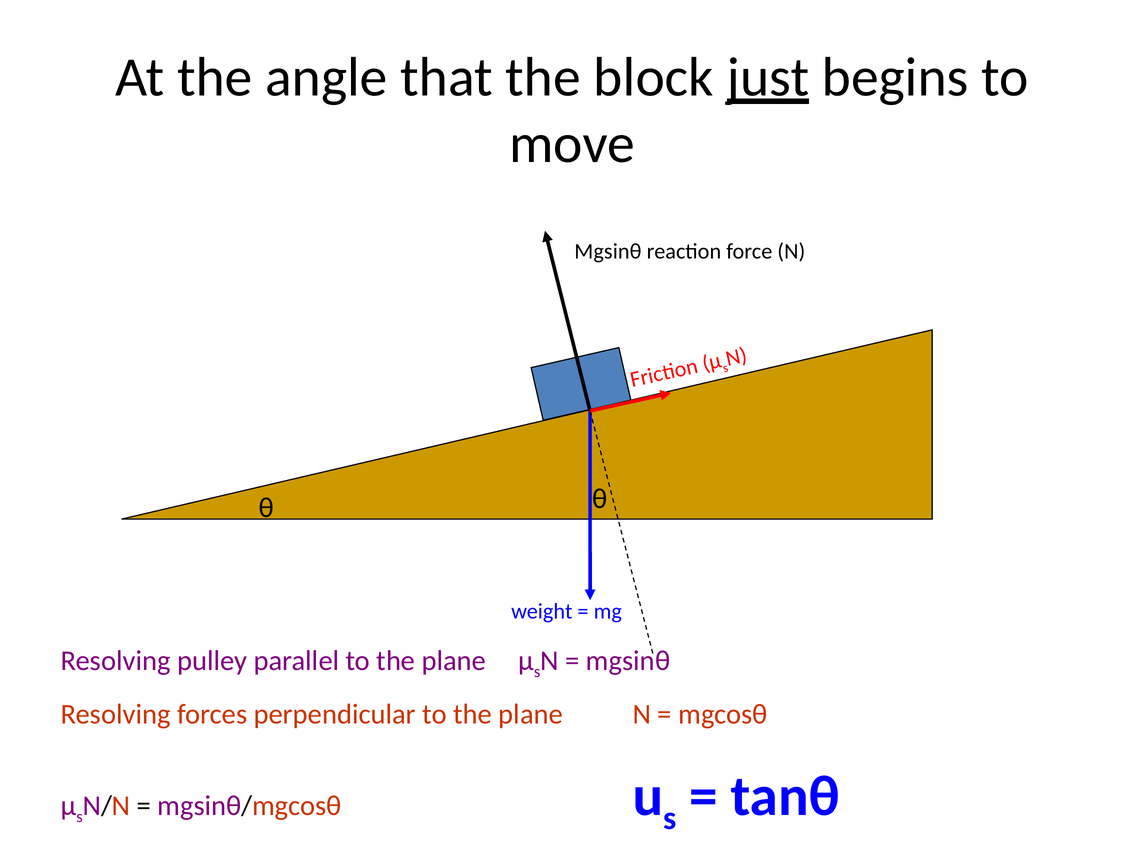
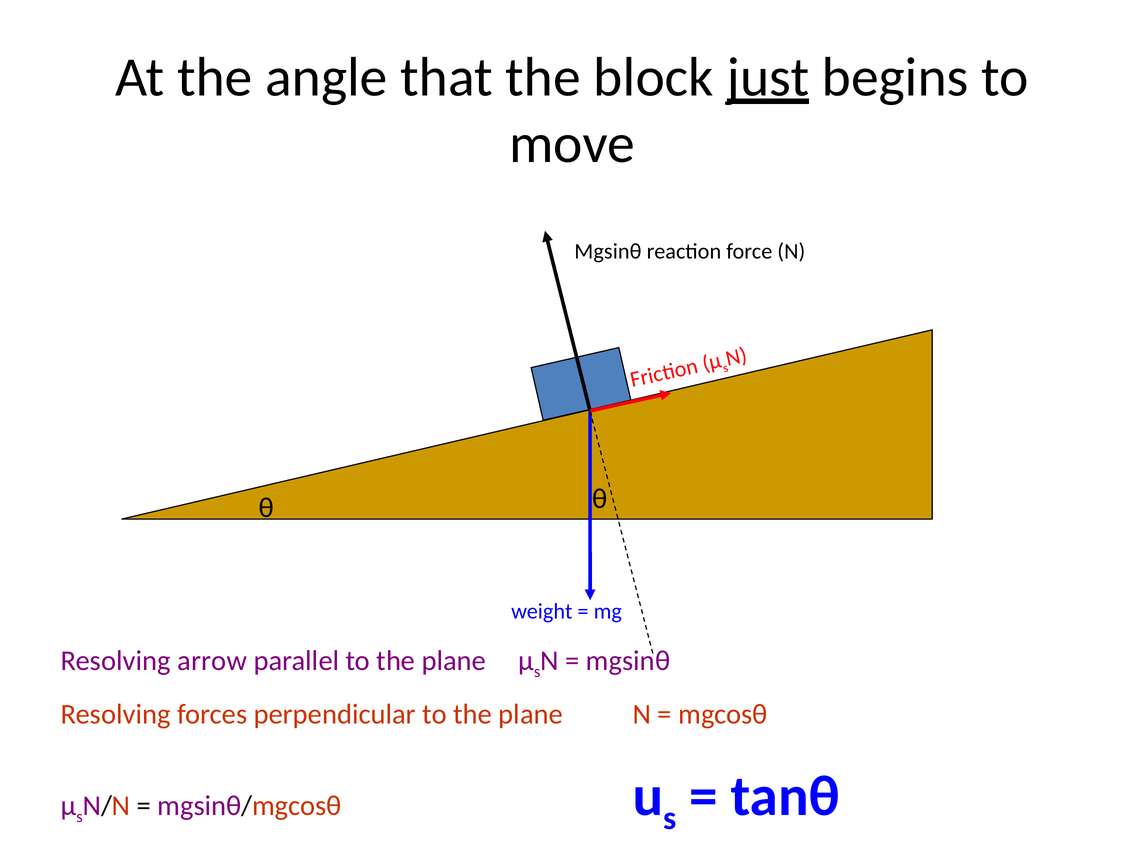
pulley: pulley -> arrow (212, 661)
